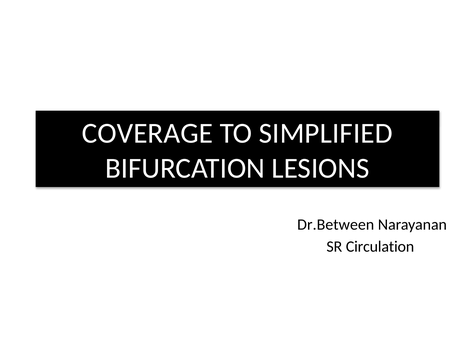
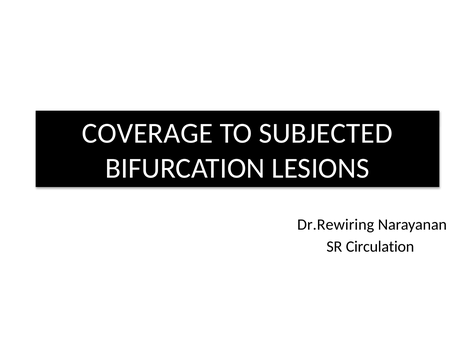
SIMPLIFIED: SIMPLIFIED -> SUBJECTED (326, 133)
Dr.Between: Dr.Between -> Dr.Rewiring (336, 225)
